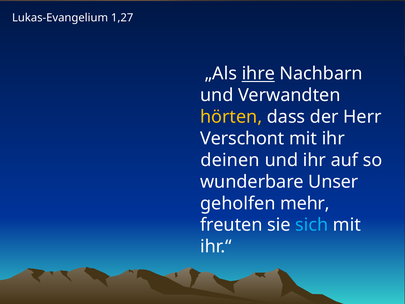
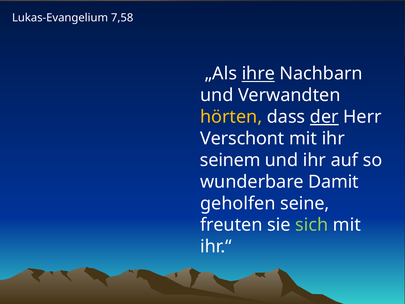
1,27: 1,27 -> 7,58 (122, 18)
der underline: none -> present (324, 117)
deinen: deinen -> seinem (230, 160)
Unser: Unser -> Damit (333, 182)
mehr: mehr -> seine (305, 203)
sich colour: light blue -> light green (312, 225)
